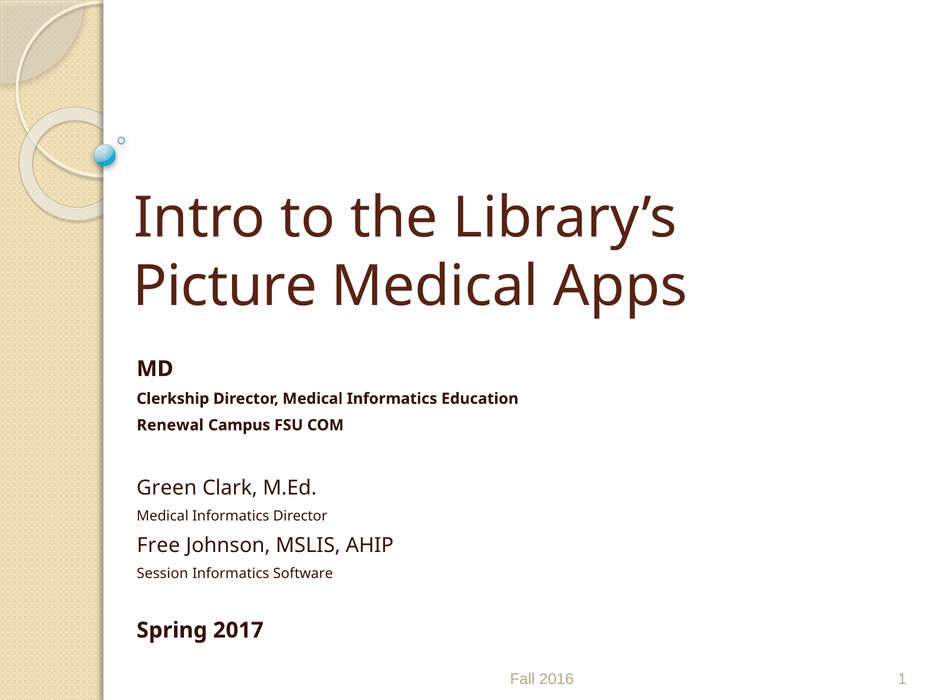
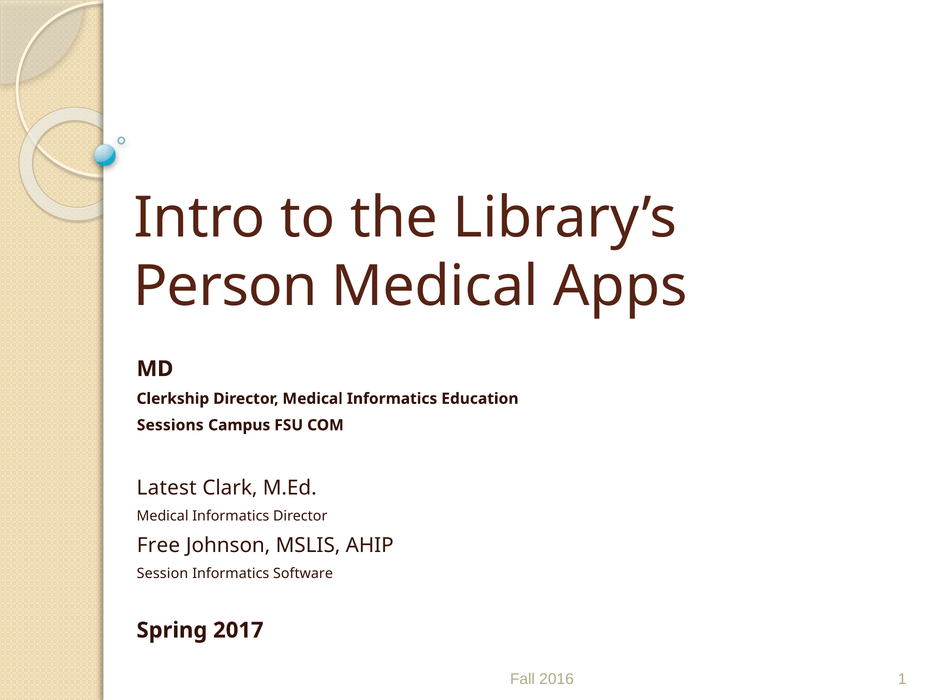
Picture: Picture -> Person (225, 286)
Renewal: Renewal -> Sessions (170, 425)
Green: Green -> Latest (167, 488)
